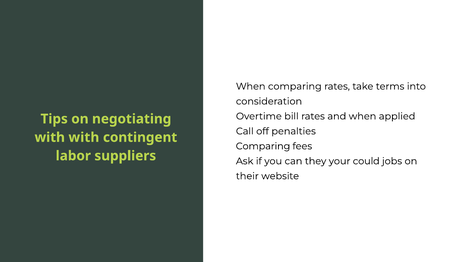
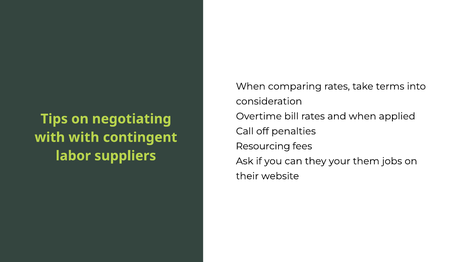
Comparing: Comparing -> Resourcing (263, 146)
could: could -> them (366, 161)
